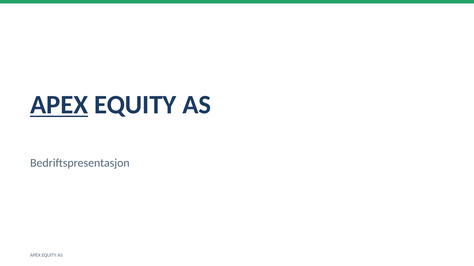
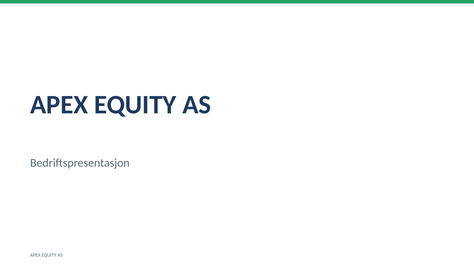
APEX underline: present -> none (59, 105)
